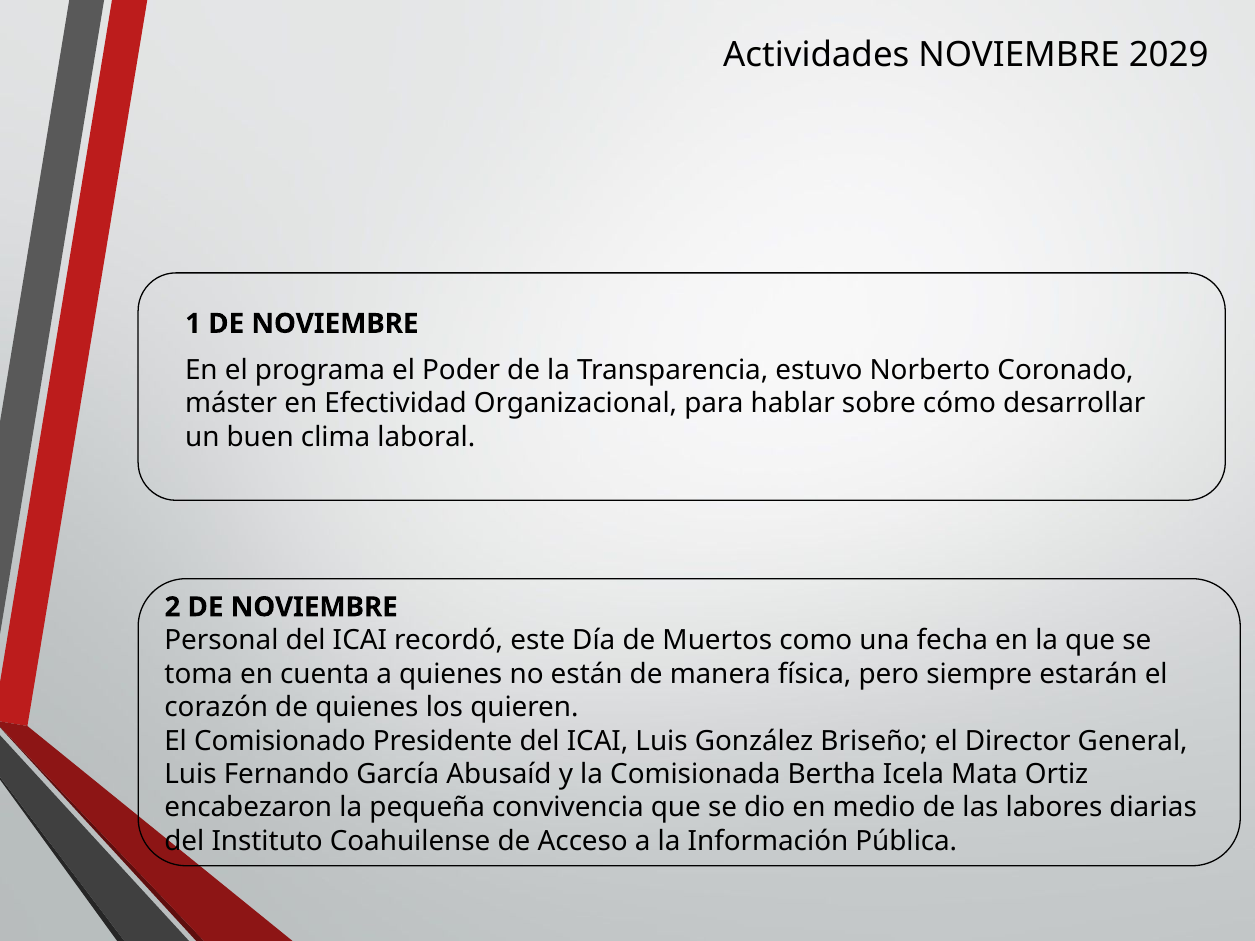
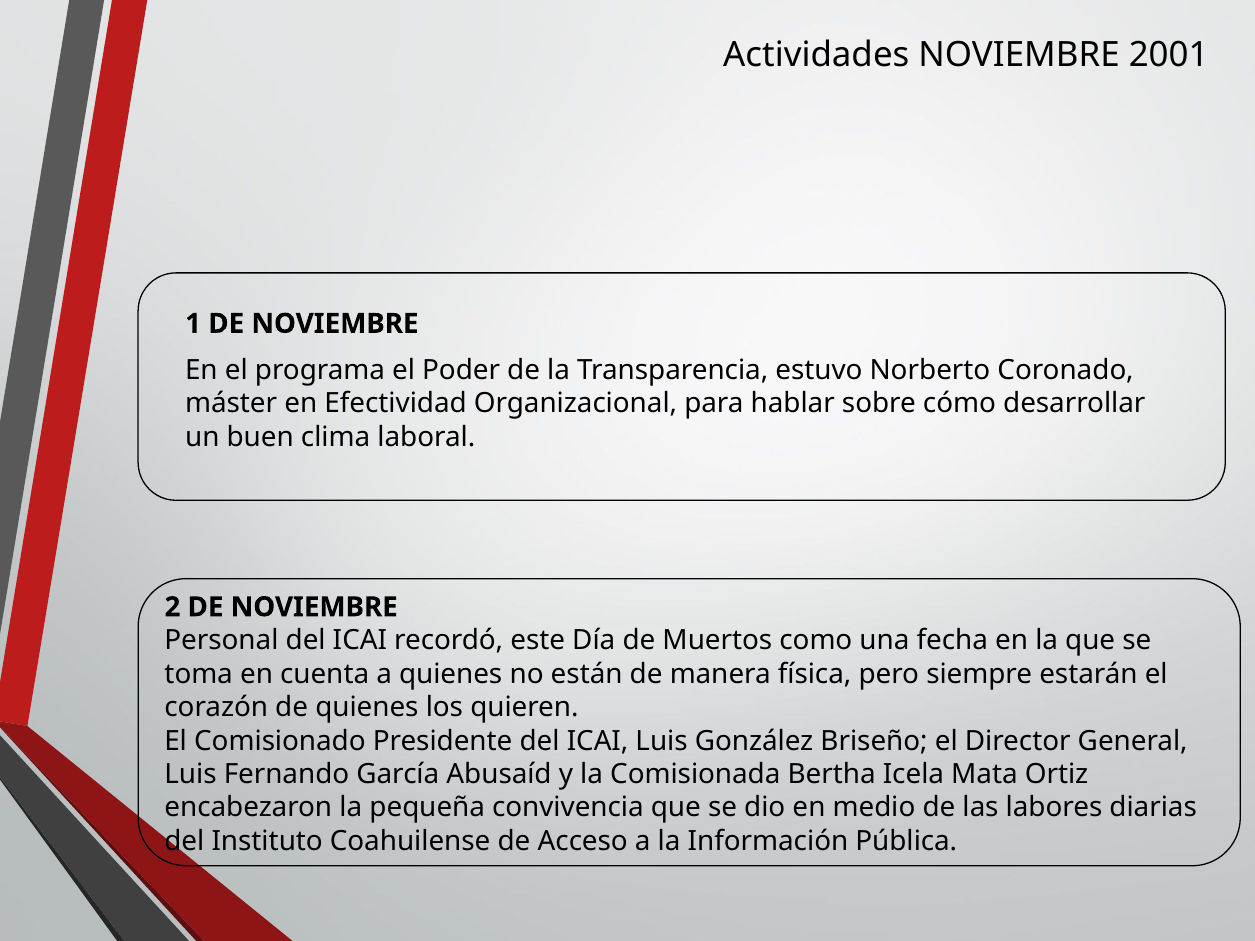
2029: 2029 -> 2001 (1169, 55)
